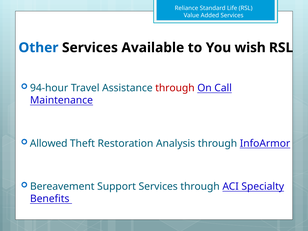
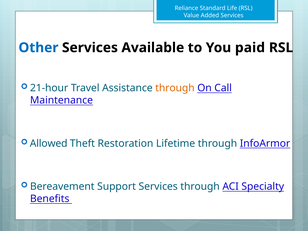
wish: wish -> paid (250, 48)
94-hour: 94-hour -> 21-hour (49, 88)
through colour: red -> orange (175, 88)
Analysis: Analysis -> Lifetime (176, 143)
